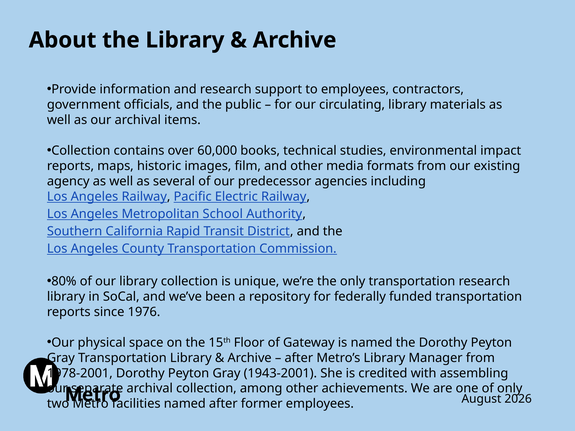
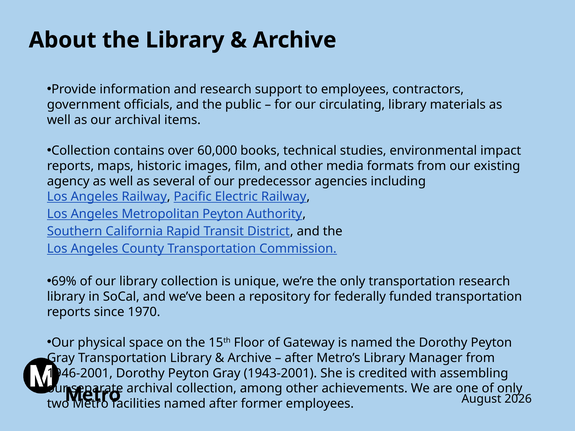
Metropolitan School: School -> Peyton (223, 214)
80%: 80% -> 69% (64, 281)
1976: 1976 -> 1970 (144, 312)
1978-2001: 1978-2001 -> 1946-2001 (80, 373)
